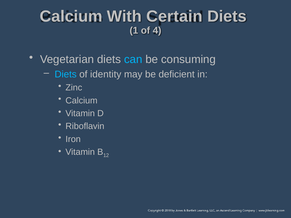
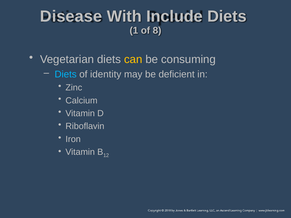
Calcium: Calcium -> Disease (71, 16)
Certain: Certain -> Include (175, 16)
4: 4 -> 8 (157, 30)
can colour: light blue -> yellow (133, 59)
